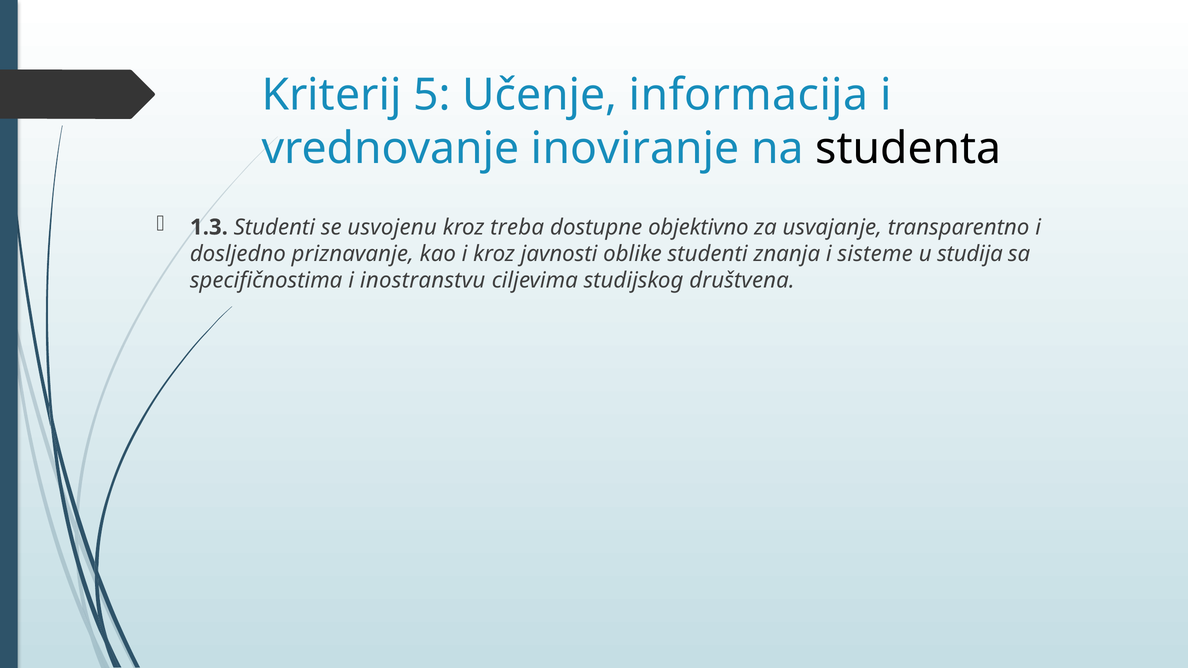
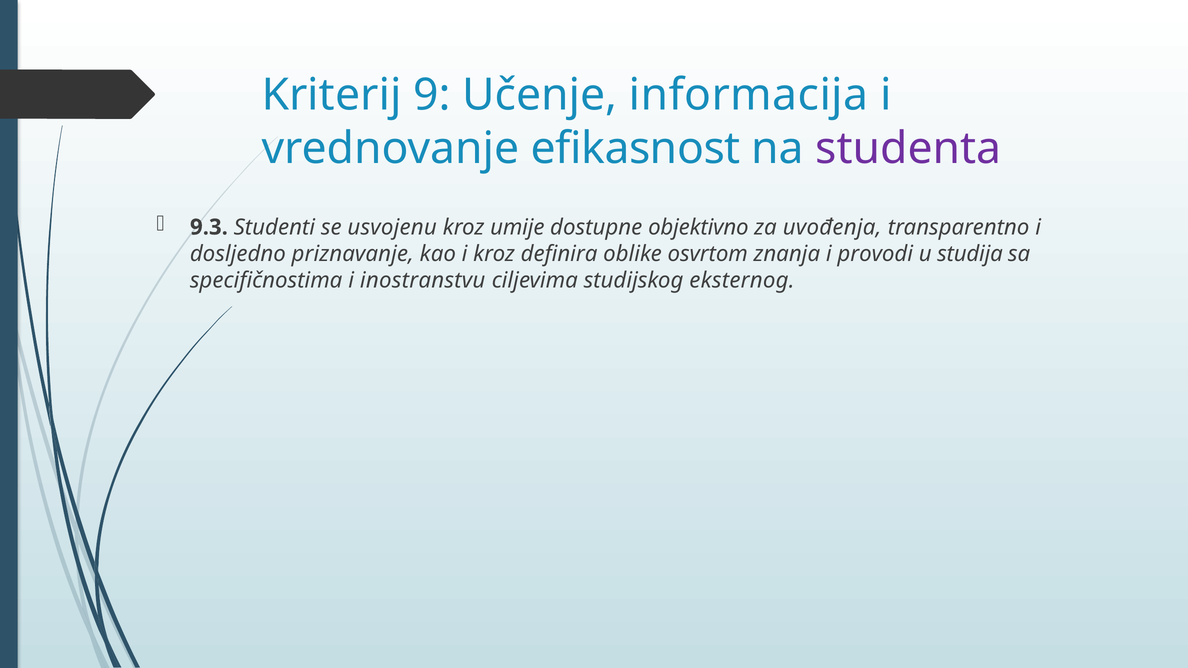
5: 5 -> 9 (432, 95)
inoviranje: inoviranje -> efikasnost (636, 149)
studenta colour: black -> purple (908, 149)
1.3: 1.3 -> 9.3 (209, 227)
treba: treba -> umije (517, 227)
usvajanje: usvajanje -> uvođenja (832, 227)
javnosti: javnosti -> definira (559, 254)
oblike studenti: studenti -> osvrtom (708, 254)
sisteme: sisteme -> provodi (875, 254)
društvena: društvena -> eksternog (742, 281)
